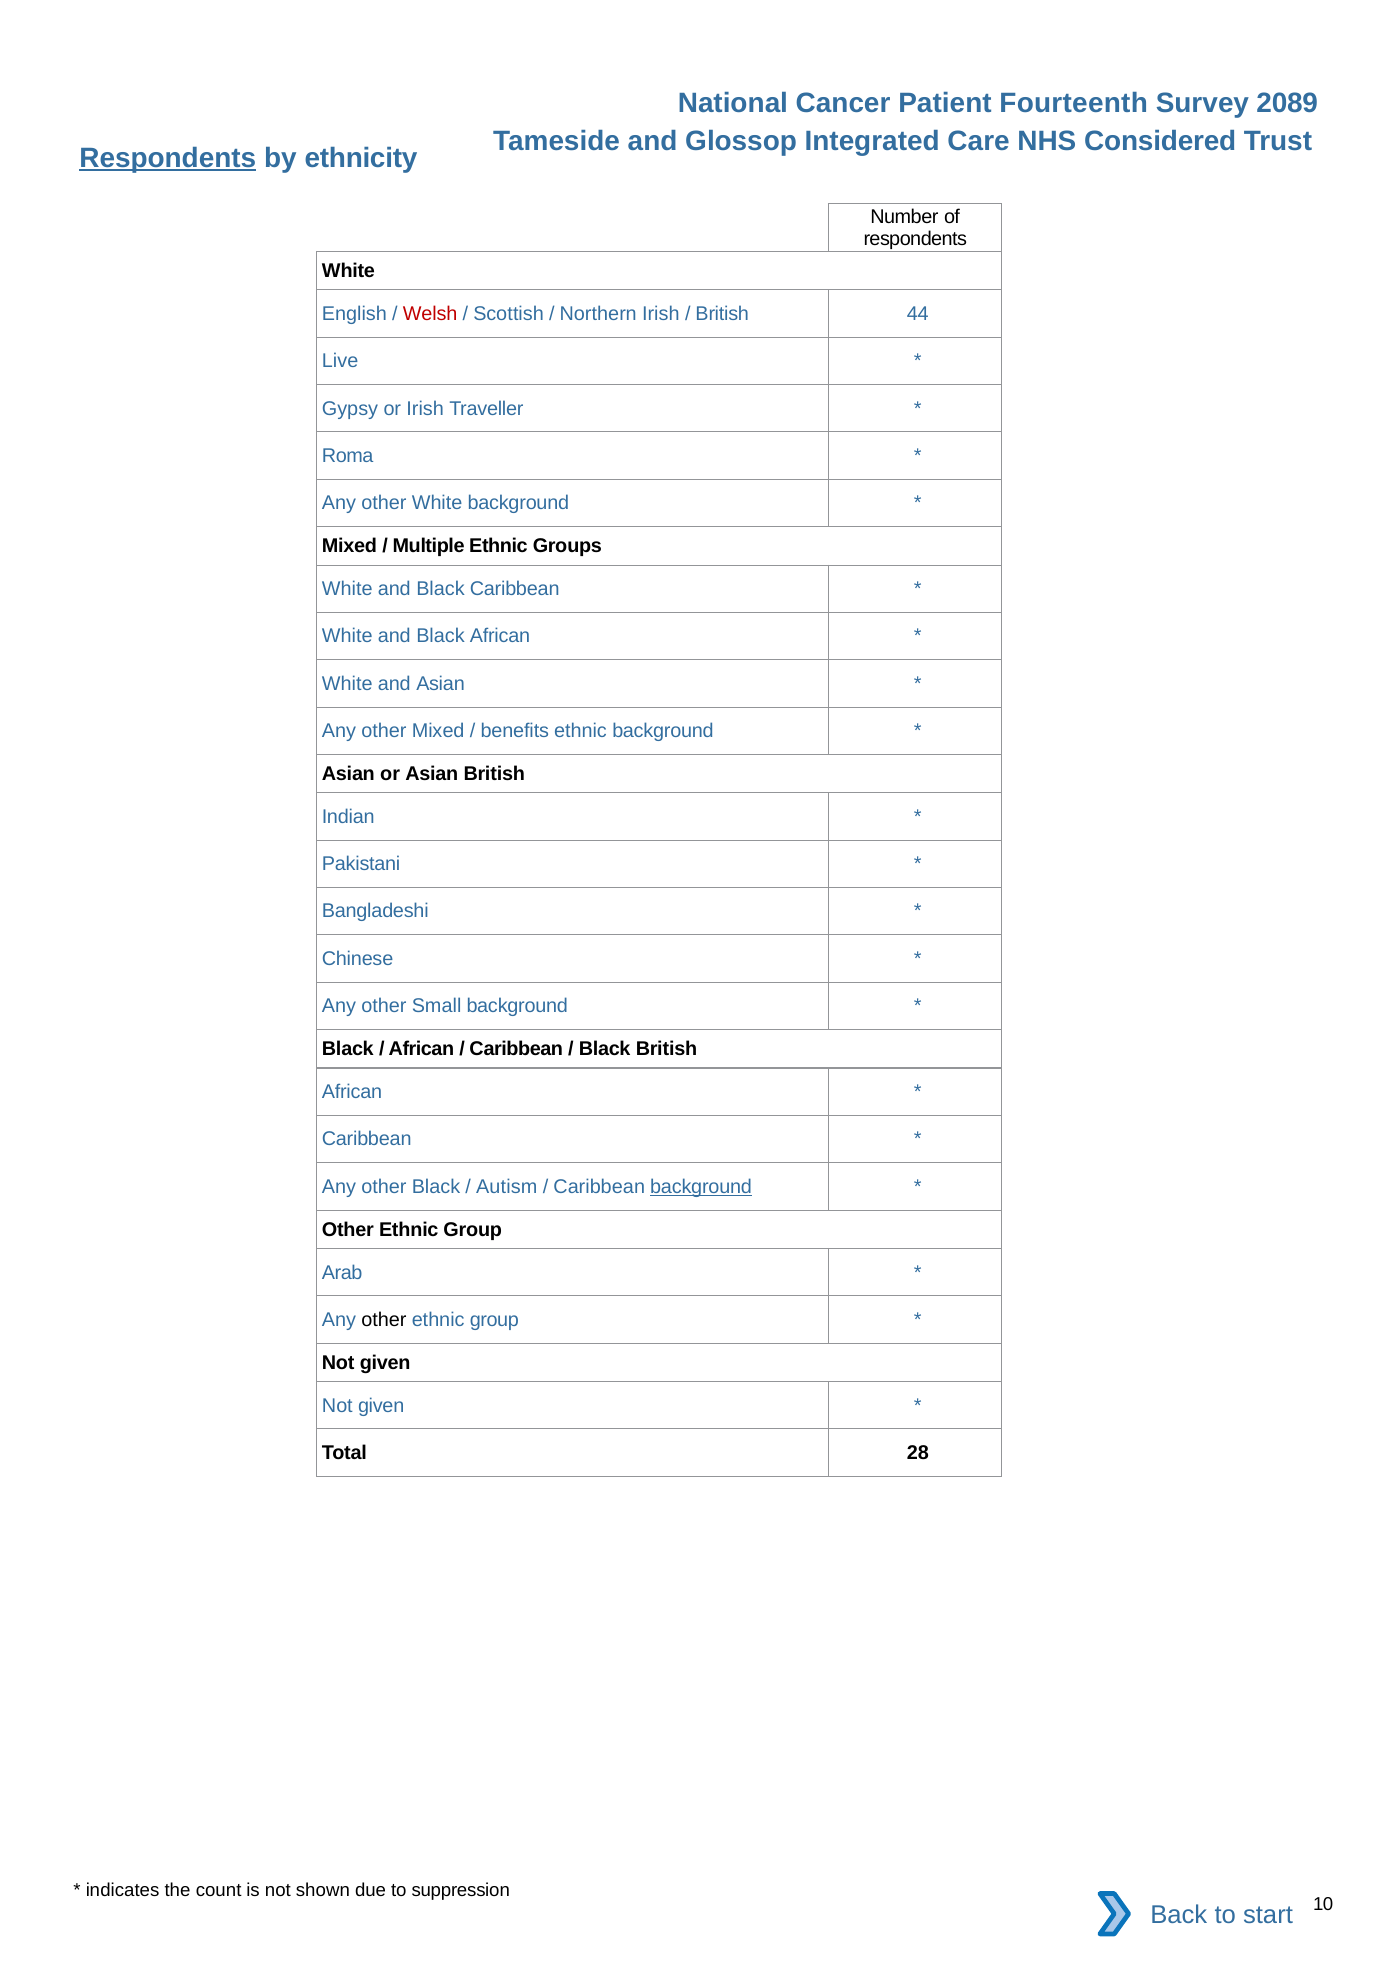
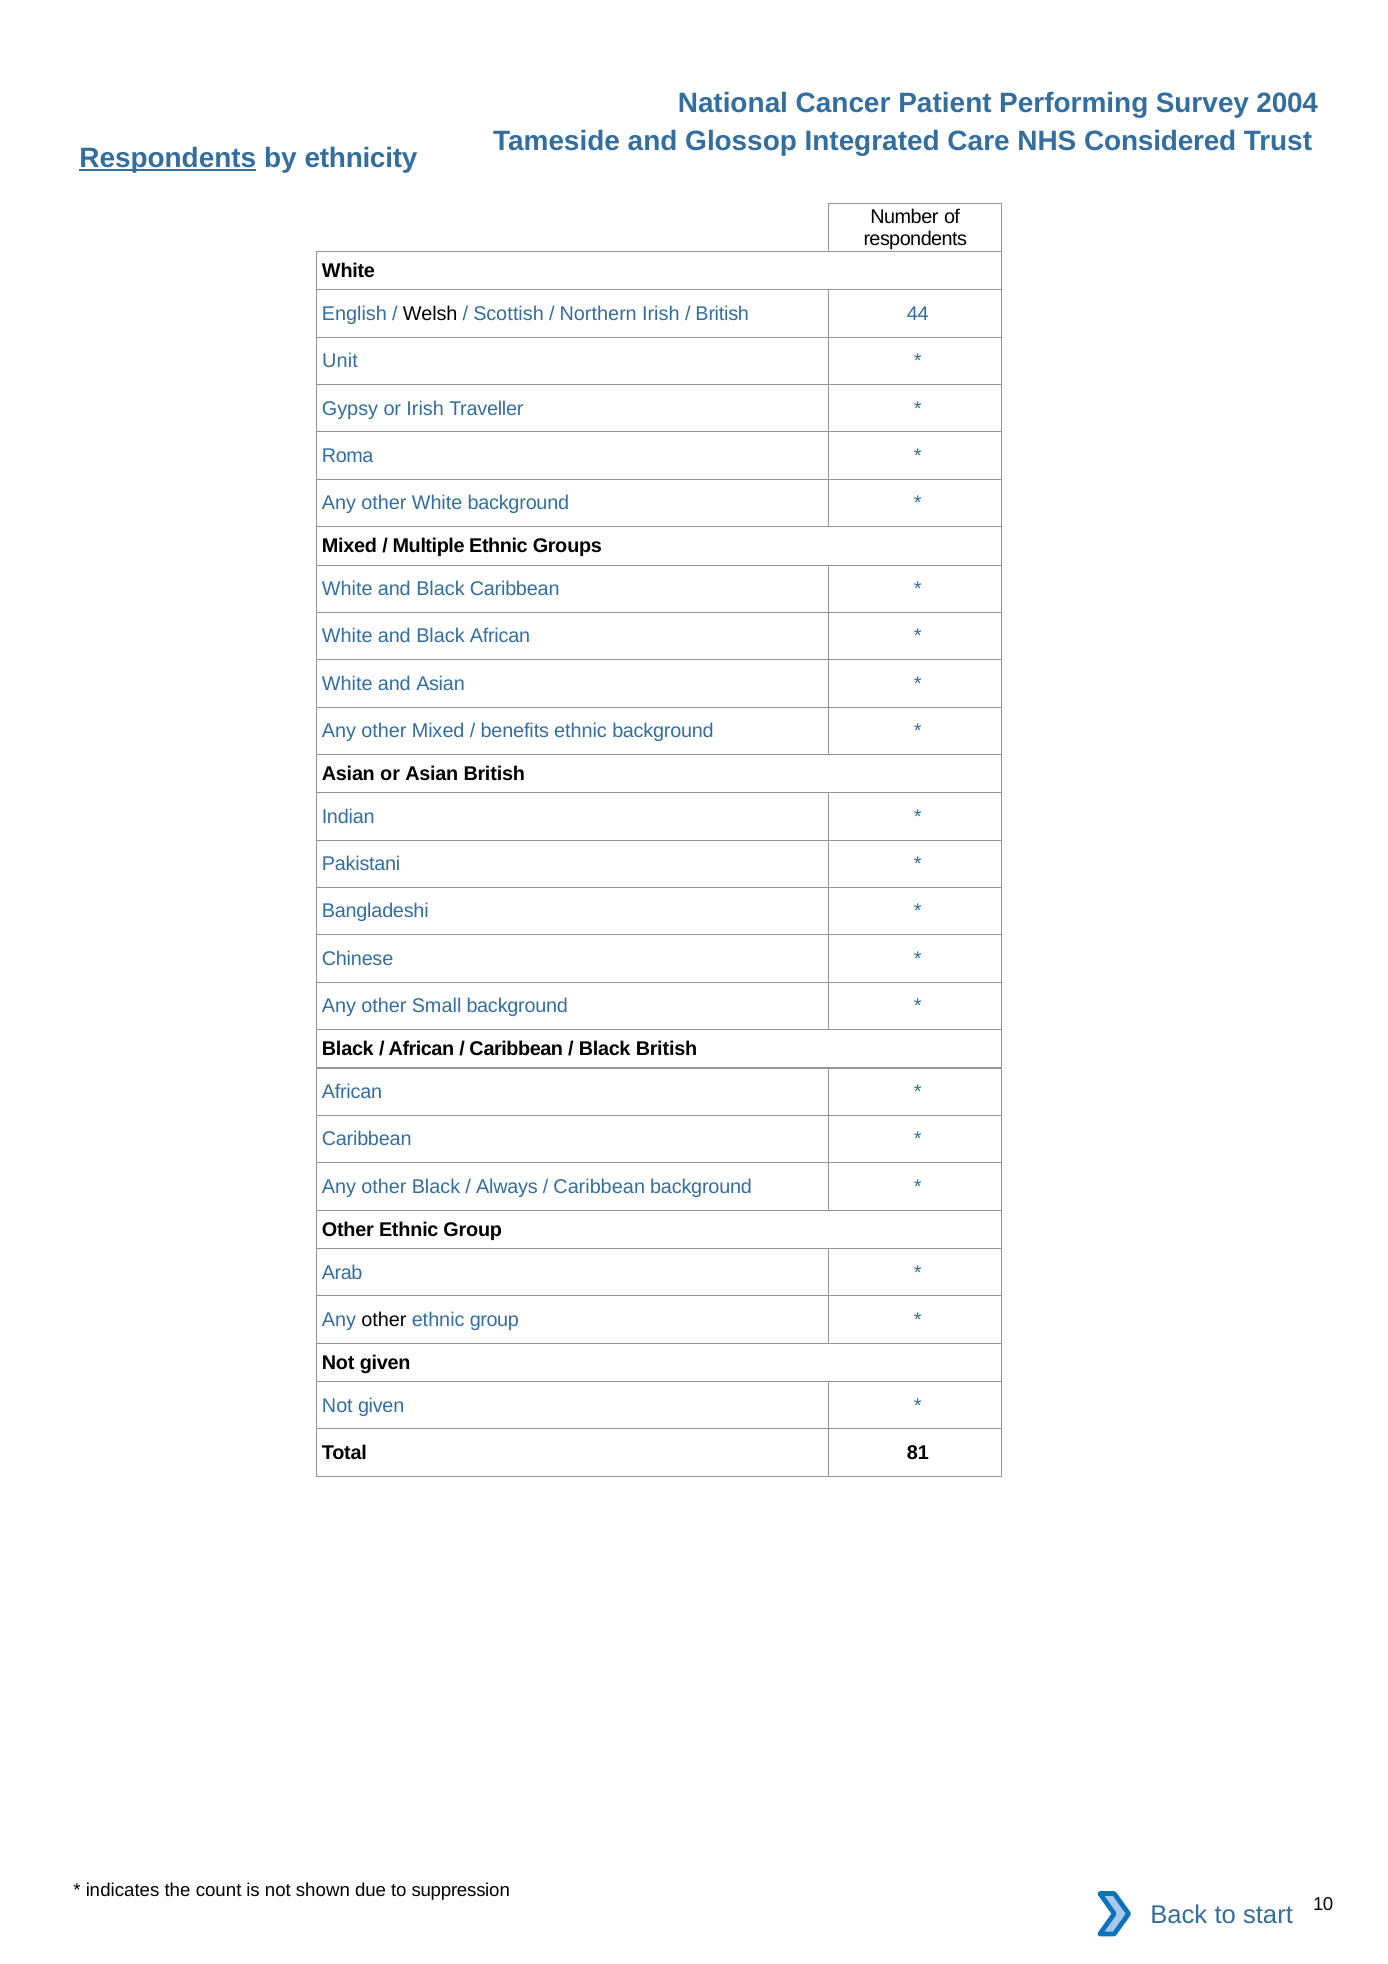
Fourteenth: Fourteenth -> Performing (1074, 103)
2089: 2089 -> 2004 (1287, 103)
Welsh colour: red -> black (430, 314)
Live: Live -> Unit (340, 361)
Autism: Autism -> Always (507, 1187)
background underline: present -> none (701, 1187)
28: 28 -> 81 (918, 1453)
